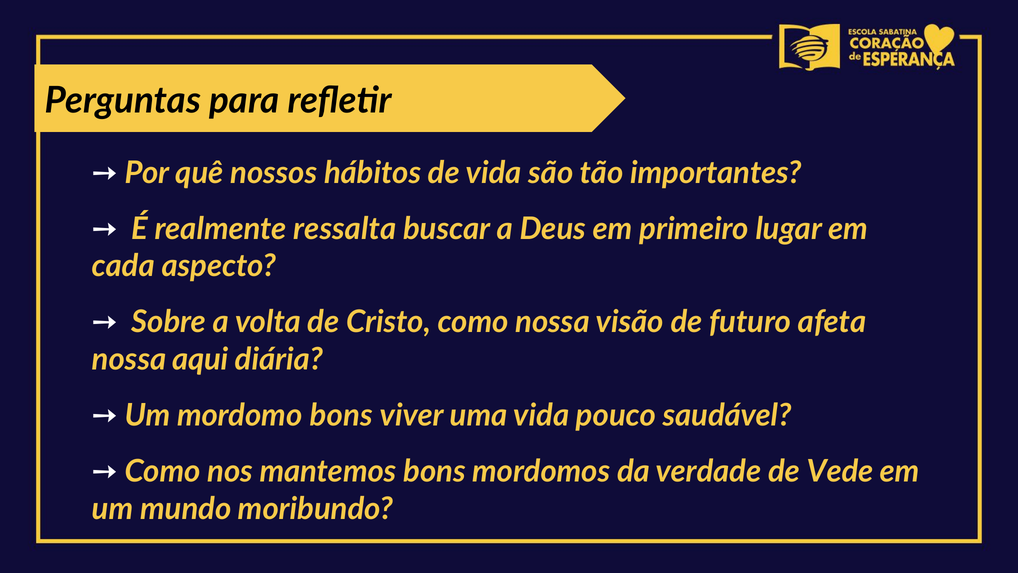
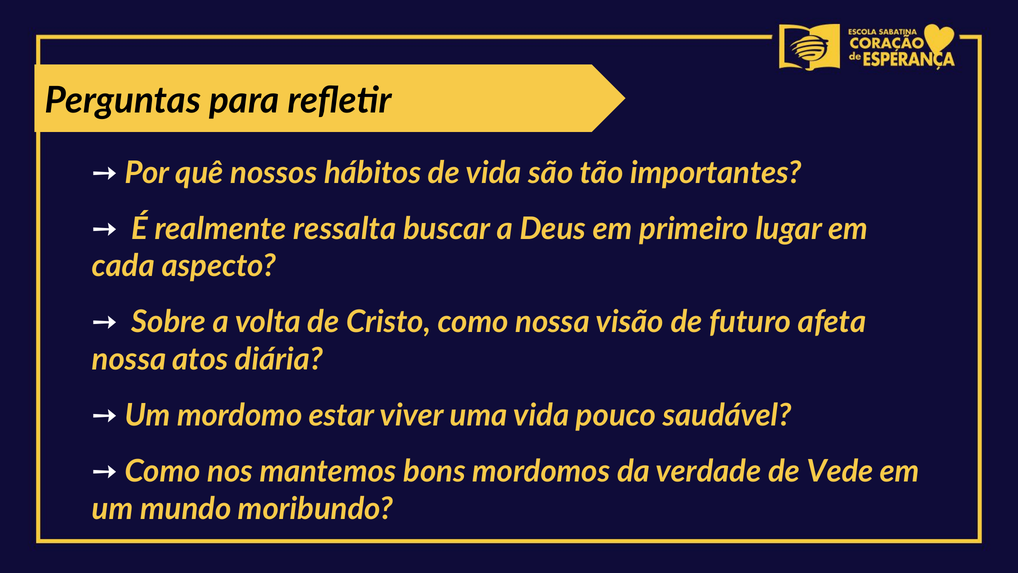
aqui: aqui -> atos (200, 359)
mordomo bons: bons -> estar (342, 415)
